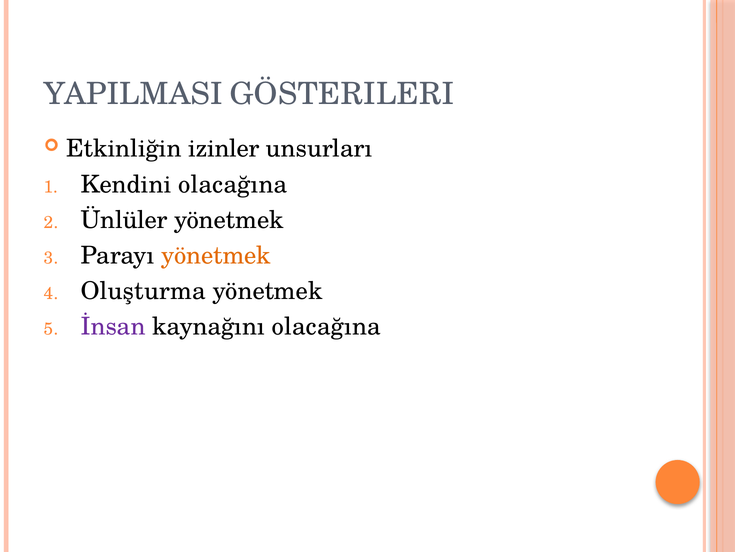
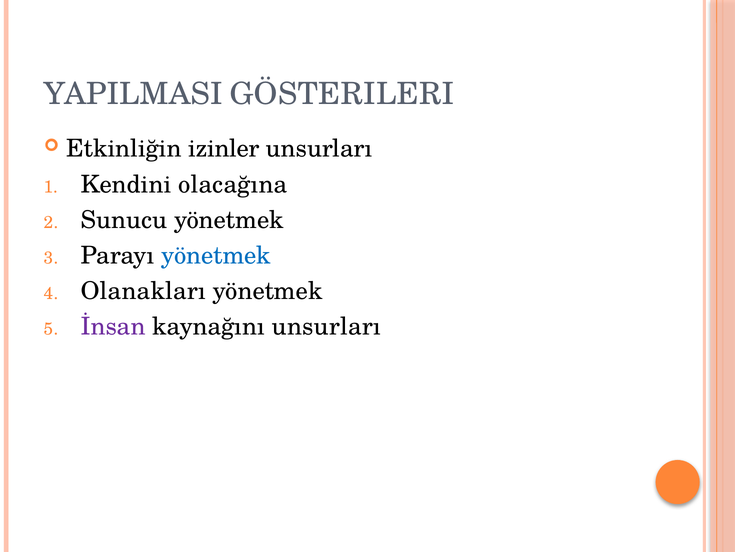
Ünlüler: Ünlüler -> Sunucu (124, 220)
yönetmek colour: orange -> blue (216, 255)
Oluşturma: Oluşturma -> Olanakları (143, 291)
kaynağını olacağına: olacağına -> unsurları (326, 326)
